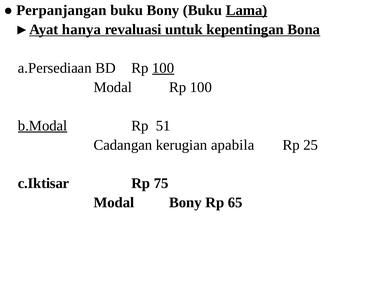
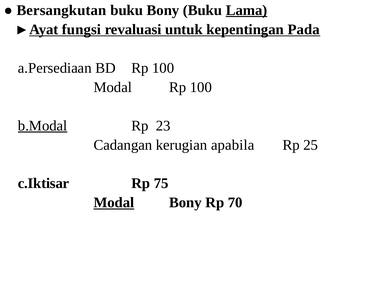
Perpanjangan: Perpanjangan -> Bersangkutan (61, 10)
hanya: hanya -> fungsi (81, 29)
Bona: Bona -> Pada (304, 29)
100 underline: present -> none (163, 68)
51: 51 -> 23 (163, 125)
Modal underline: none -> present (114, 202)
65: 65 -> 70 (235, 202)
